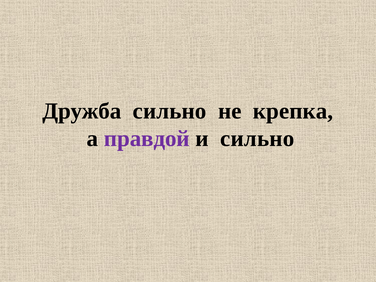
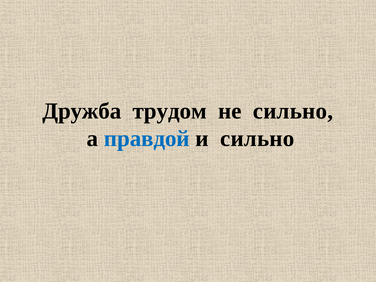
Дружба сильно: сильно -> трудом (170, 111)
не крепка: крепка -> сильно (293, 111)
правдой colour: purple -> blue (147, 139)
